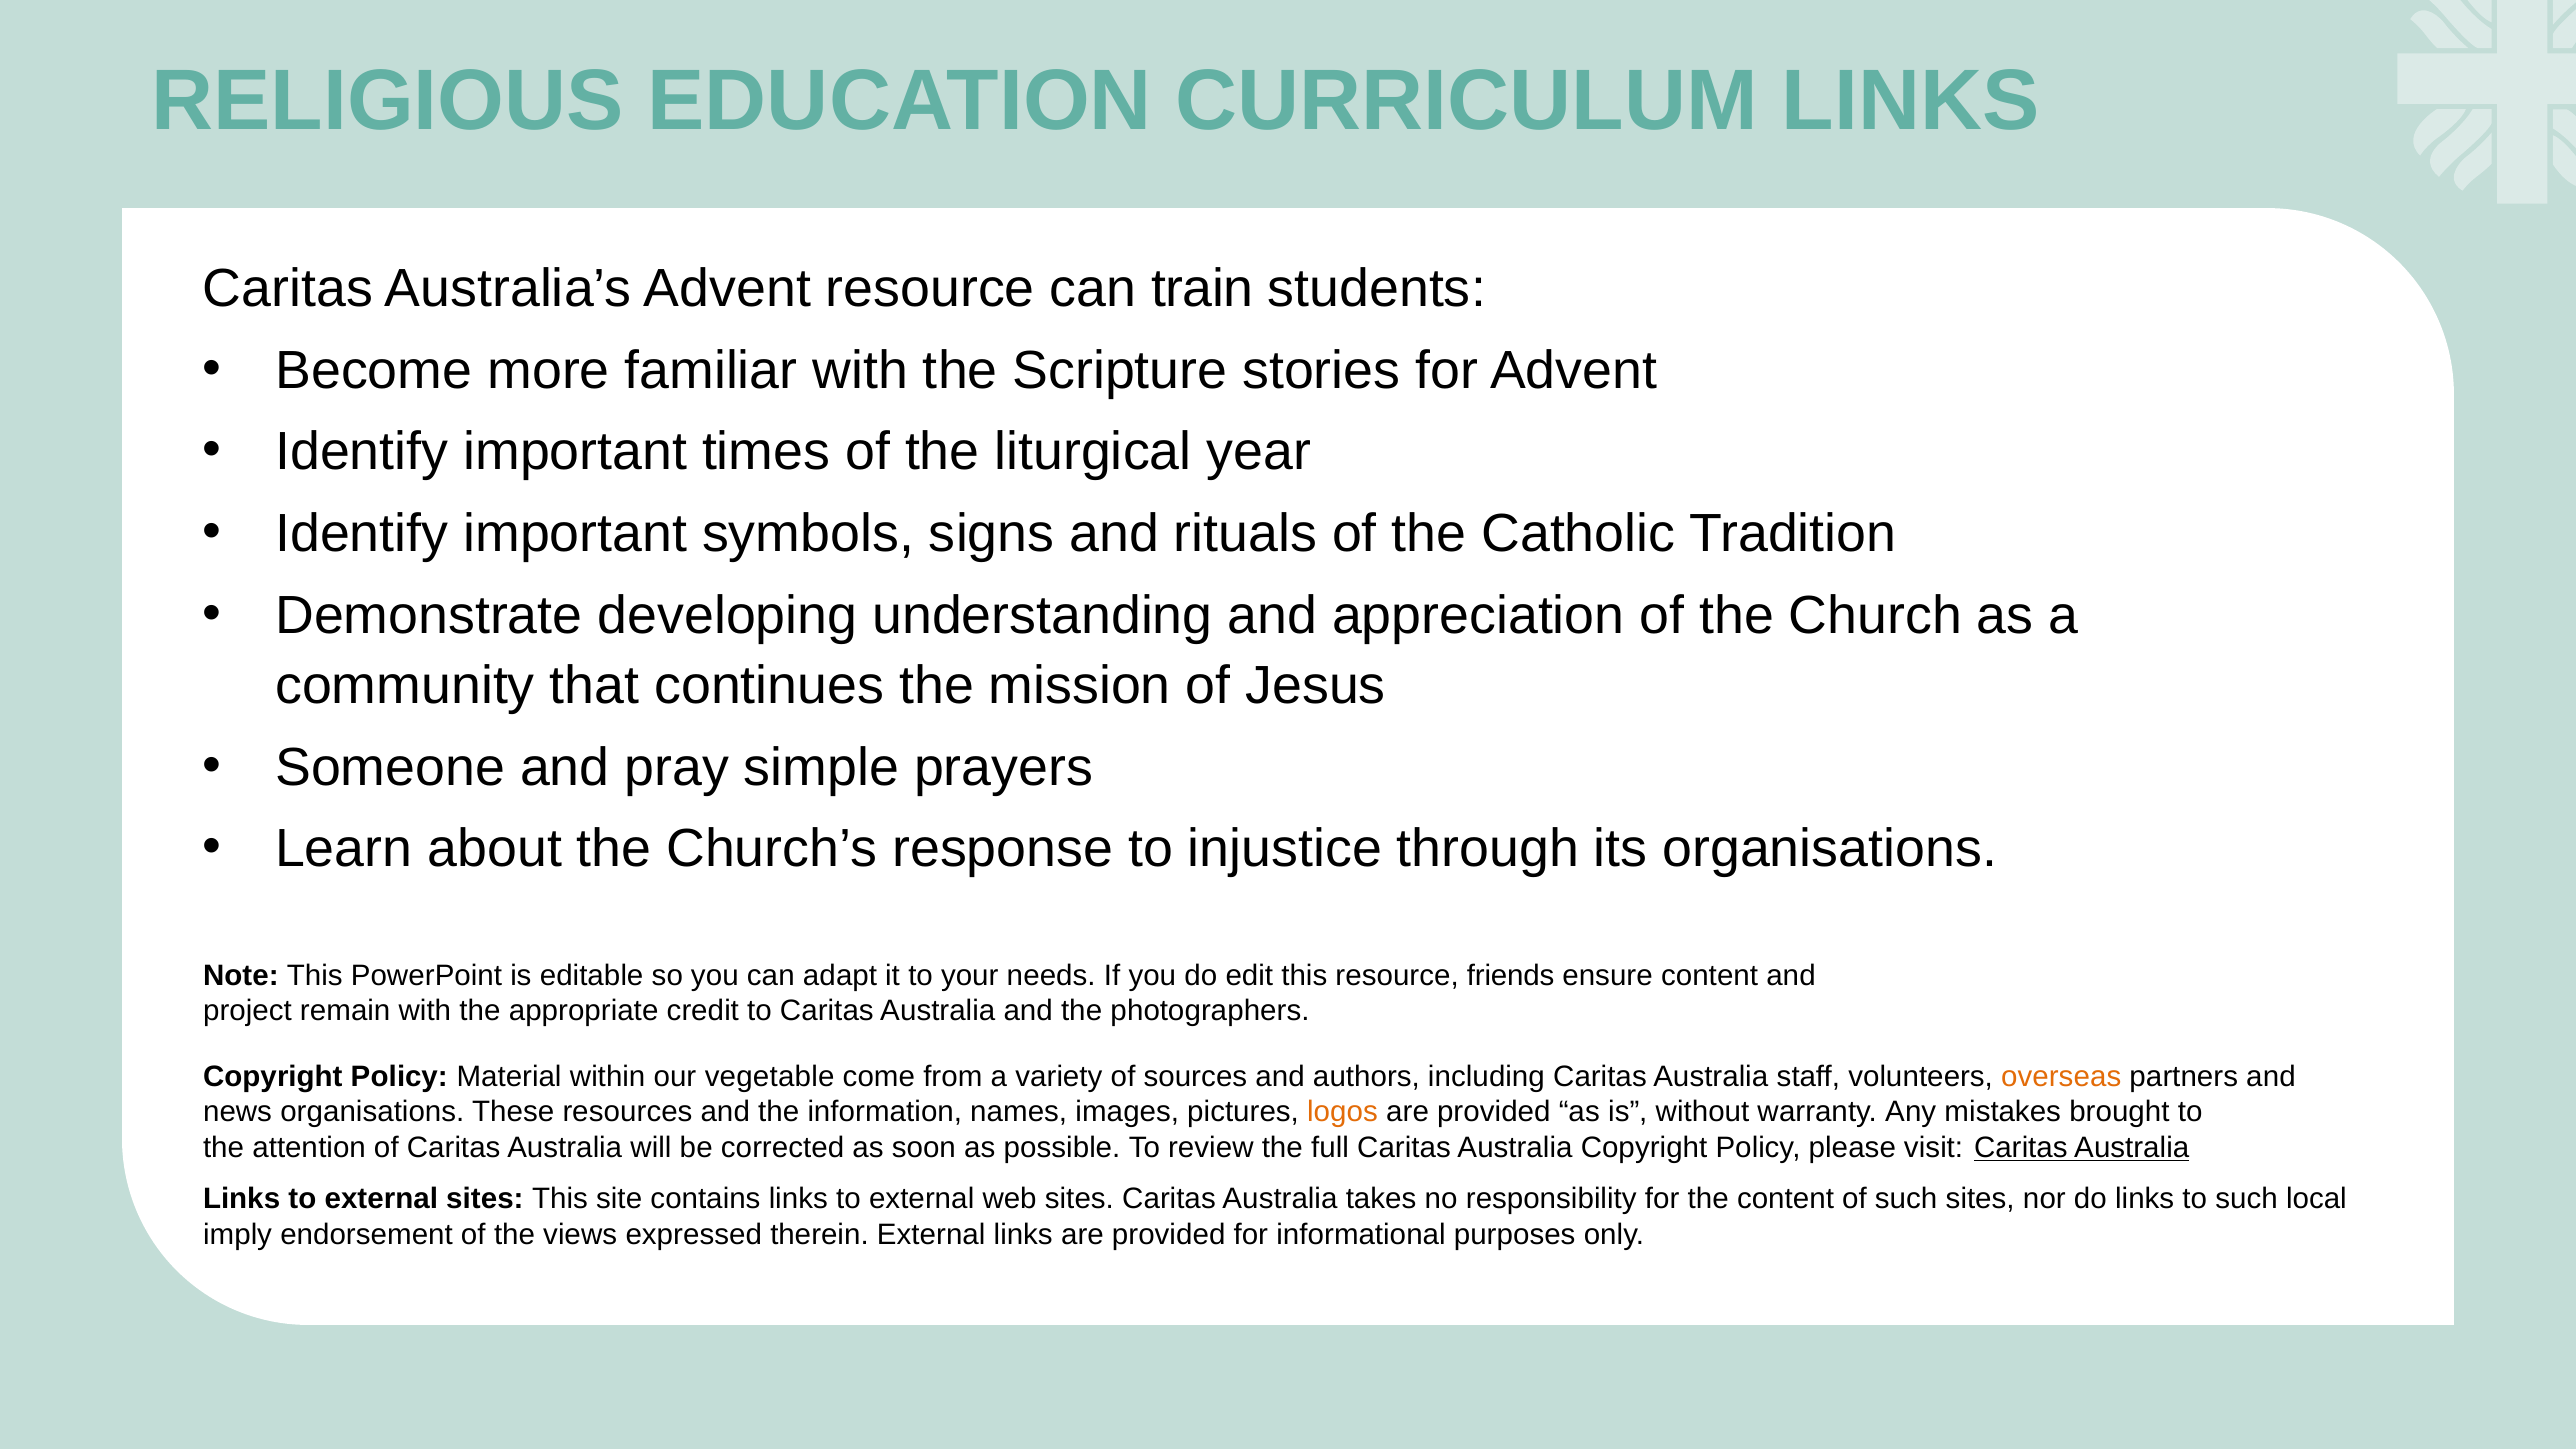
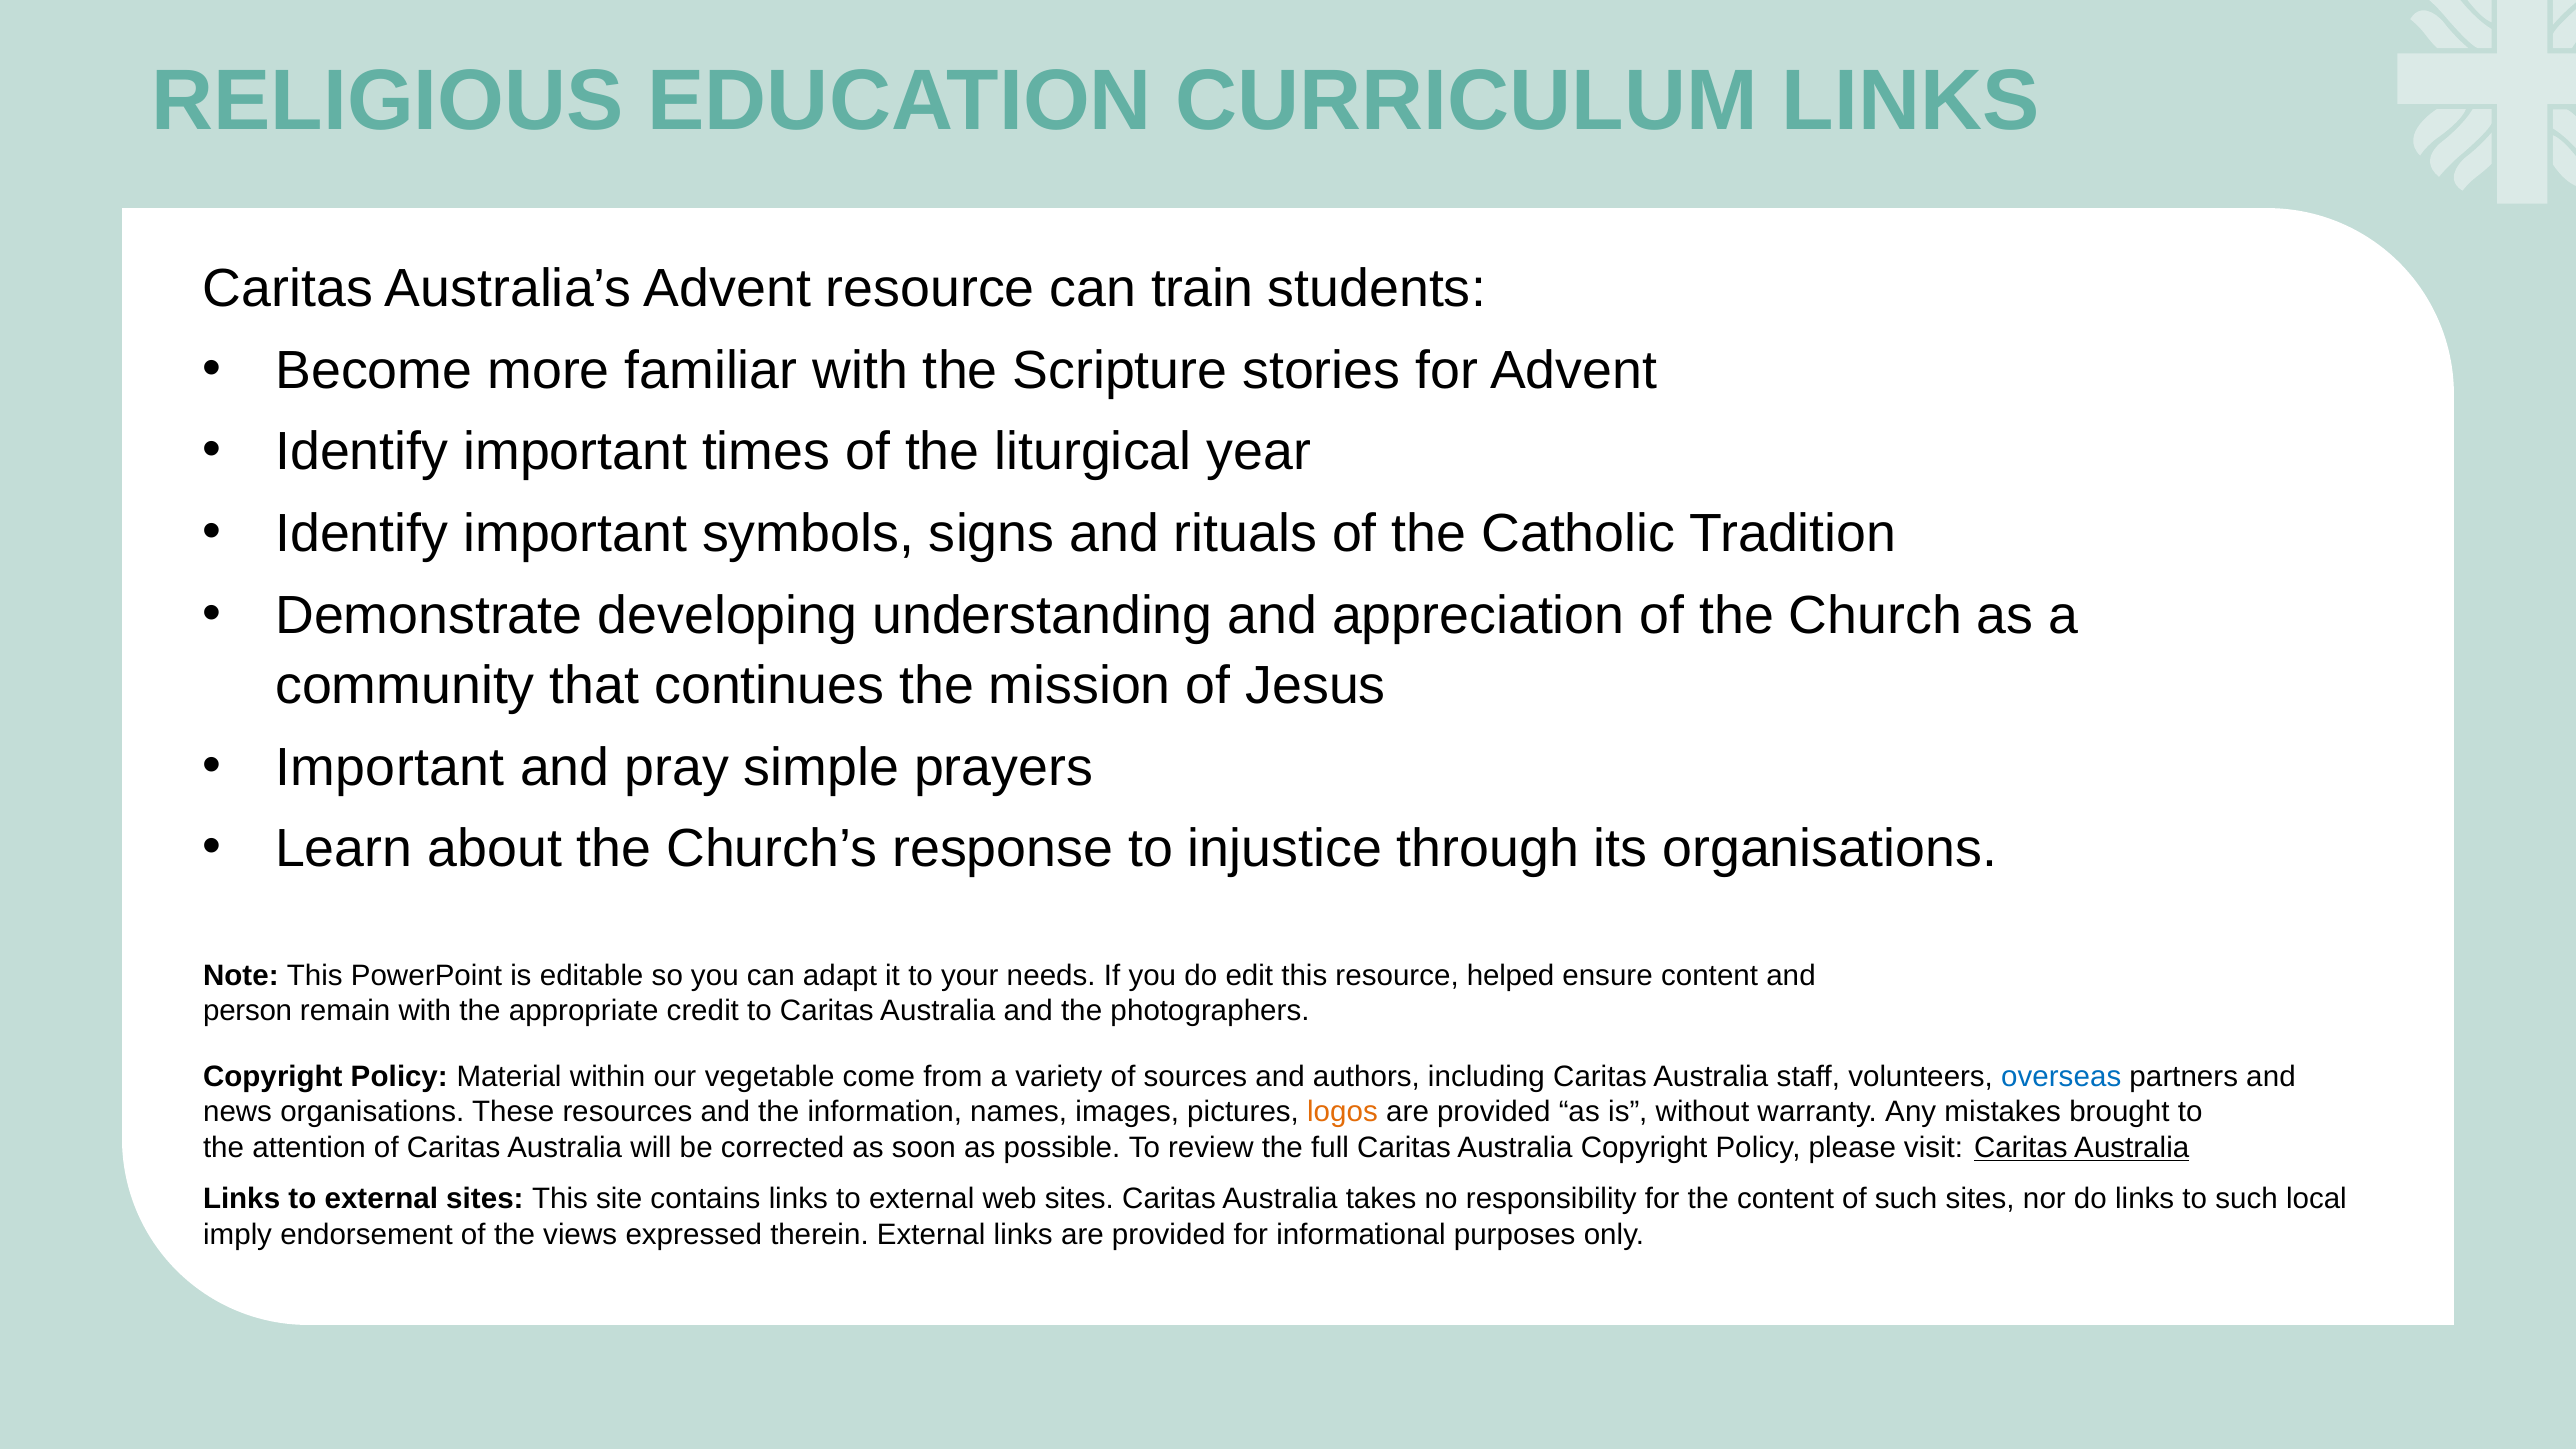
Someone: Someone -> Important (390, 768)
friends: friends -> helped (1511, 975)
project: project -> person (248, 1011)
overseas colour: orange -> blue (2061, 1077)
